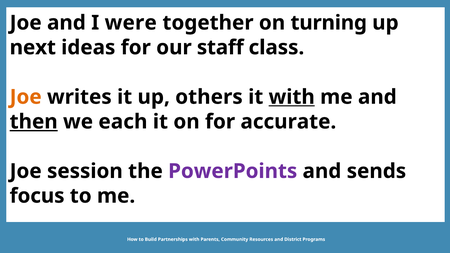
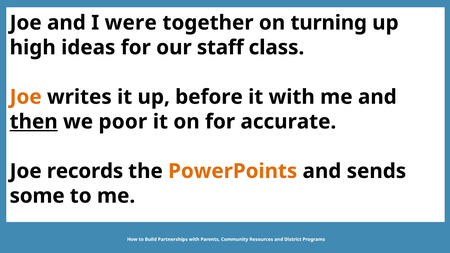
next: next -> high (33, 48)
others: others -> before (209, 97)
with underline: present -> none (292, 97)
each: each -> poor (123, 122)
session: session -> records (85, 171)
PowerPoints colour: purple -> orange (233, 171)
focus: focus -> some (37, 196)
